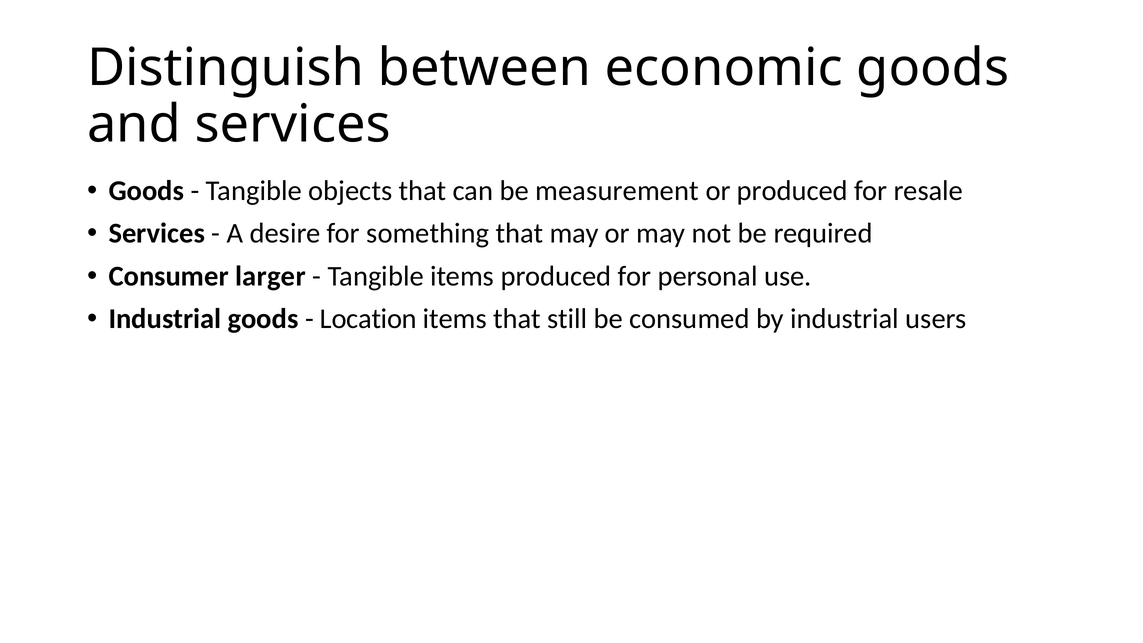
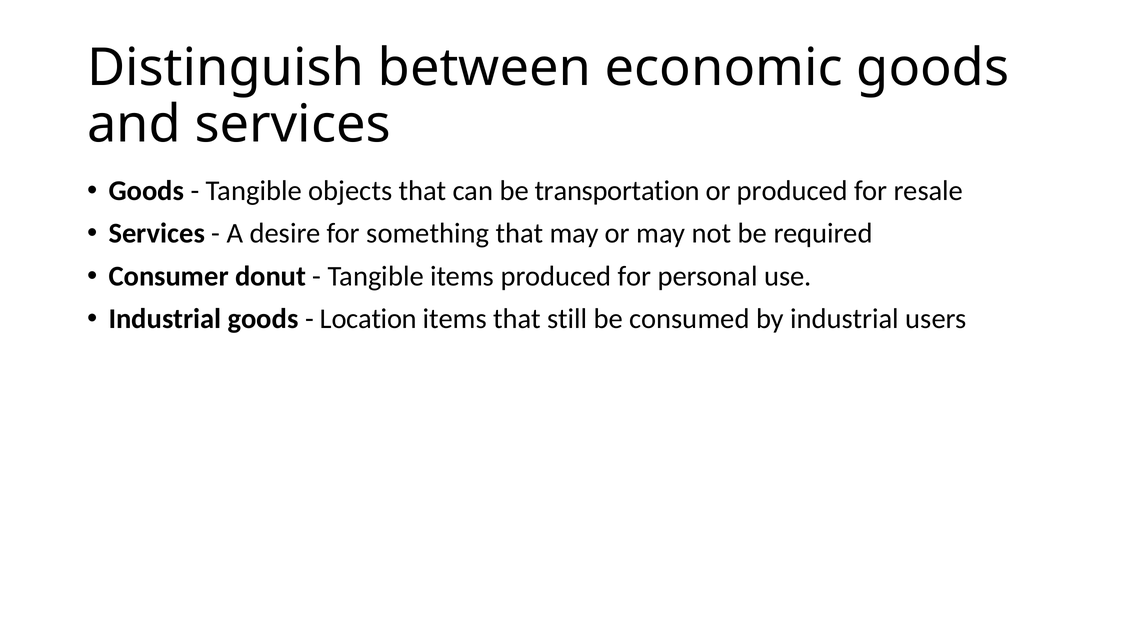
measurement: measurement -> transportation (617, 191)
larger: larger -> donut (271, 276)
